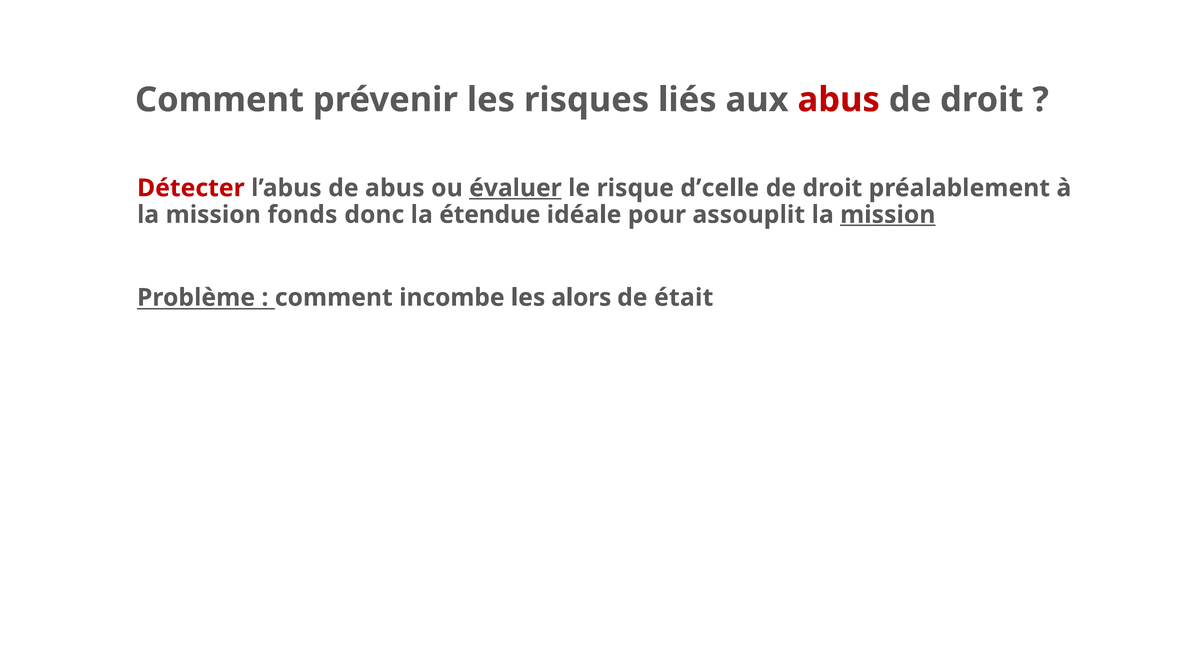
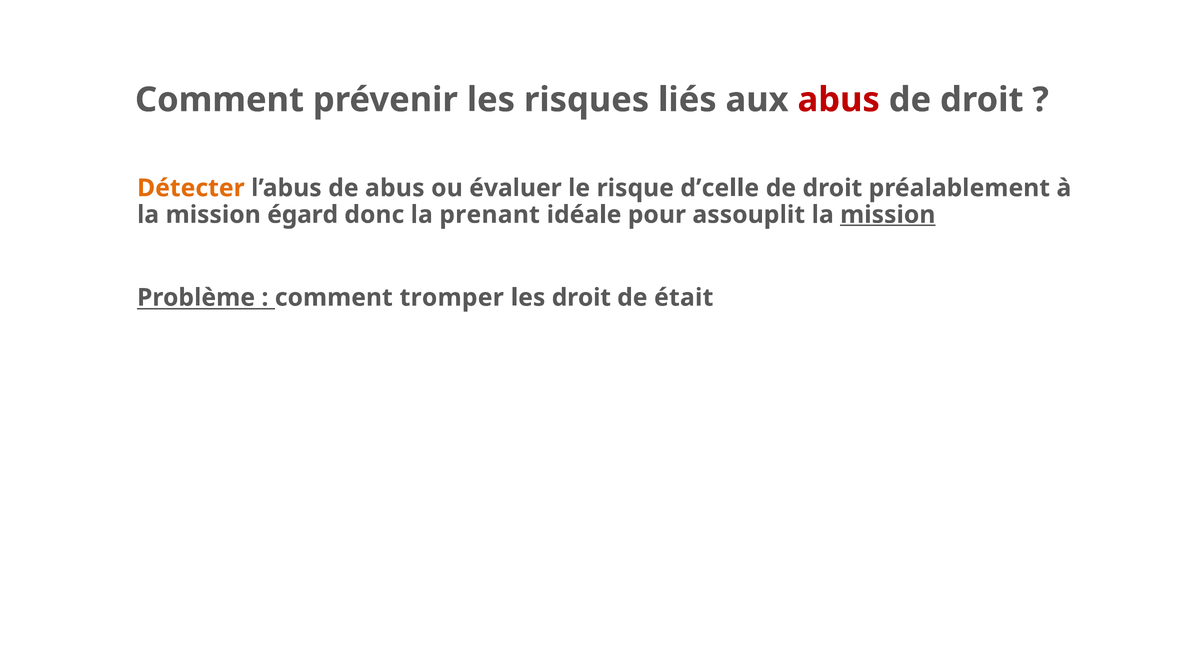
Détecter colour: red -> orange (191, 188)
évaluer underline: present -> none (515, 188)
fonds: fonds -> égard (303, 215)
étendue: étendue -> prenant (490, 215)
incombe: incombe -> tromper (452, 298)
les alors: alors -> droit (581, 298)
